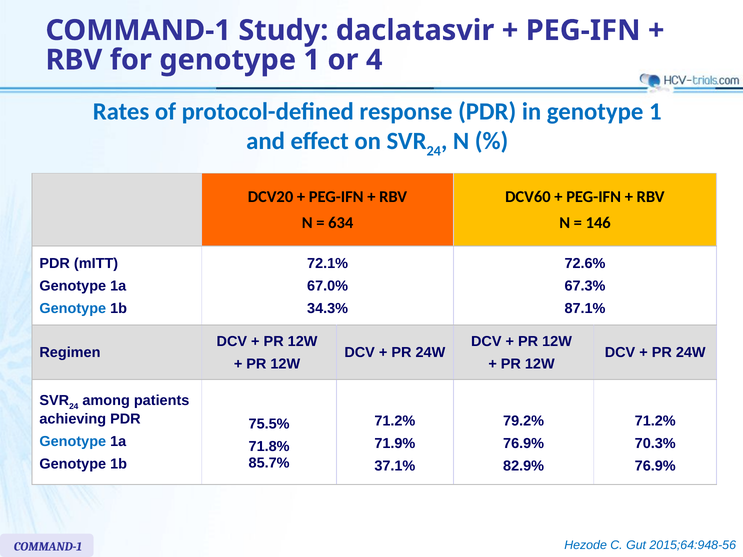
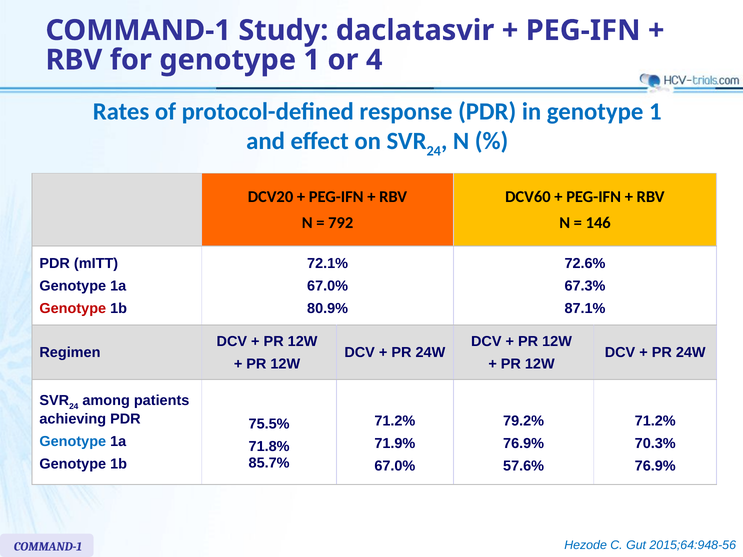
634: 634 -> 792 (341, 223)
Genotype colour: blue -> red (73, 308)
34.3%: 34.3% -> 80.9% (328, 308)
37.1%: 37.1% -> 67.0% (395, 466)
82.9%: 82.9% -> 57.6% (524, 466)
